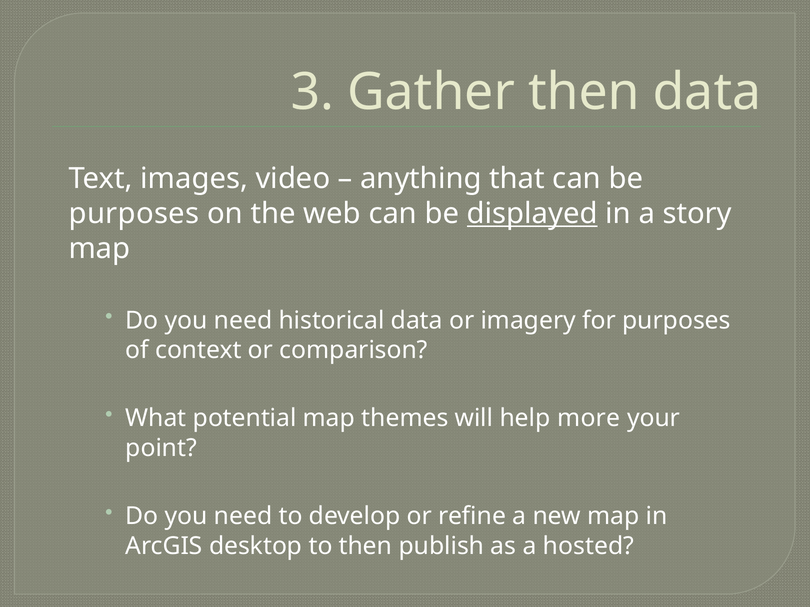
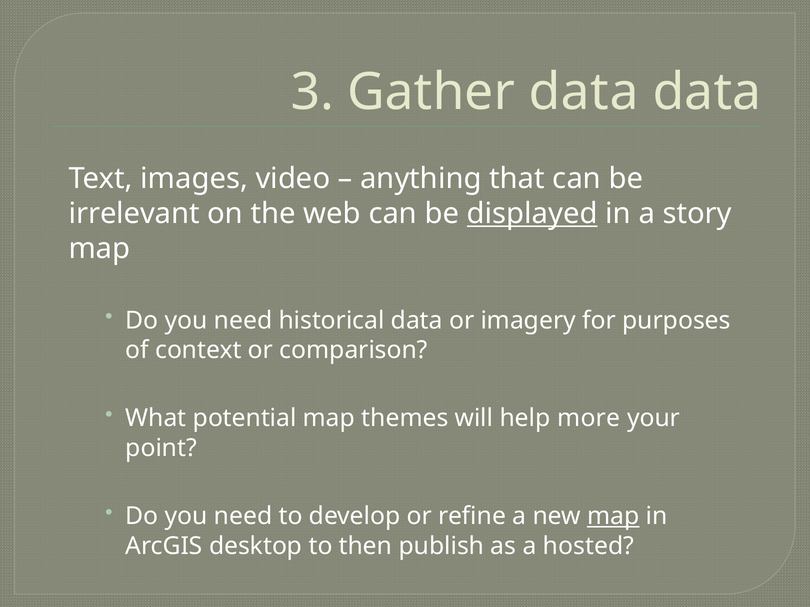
Gather then: then -> data (584, 92)
purposes: purposes -> irrelevant (134, 214)
map underline: none -> present (613, 517)
